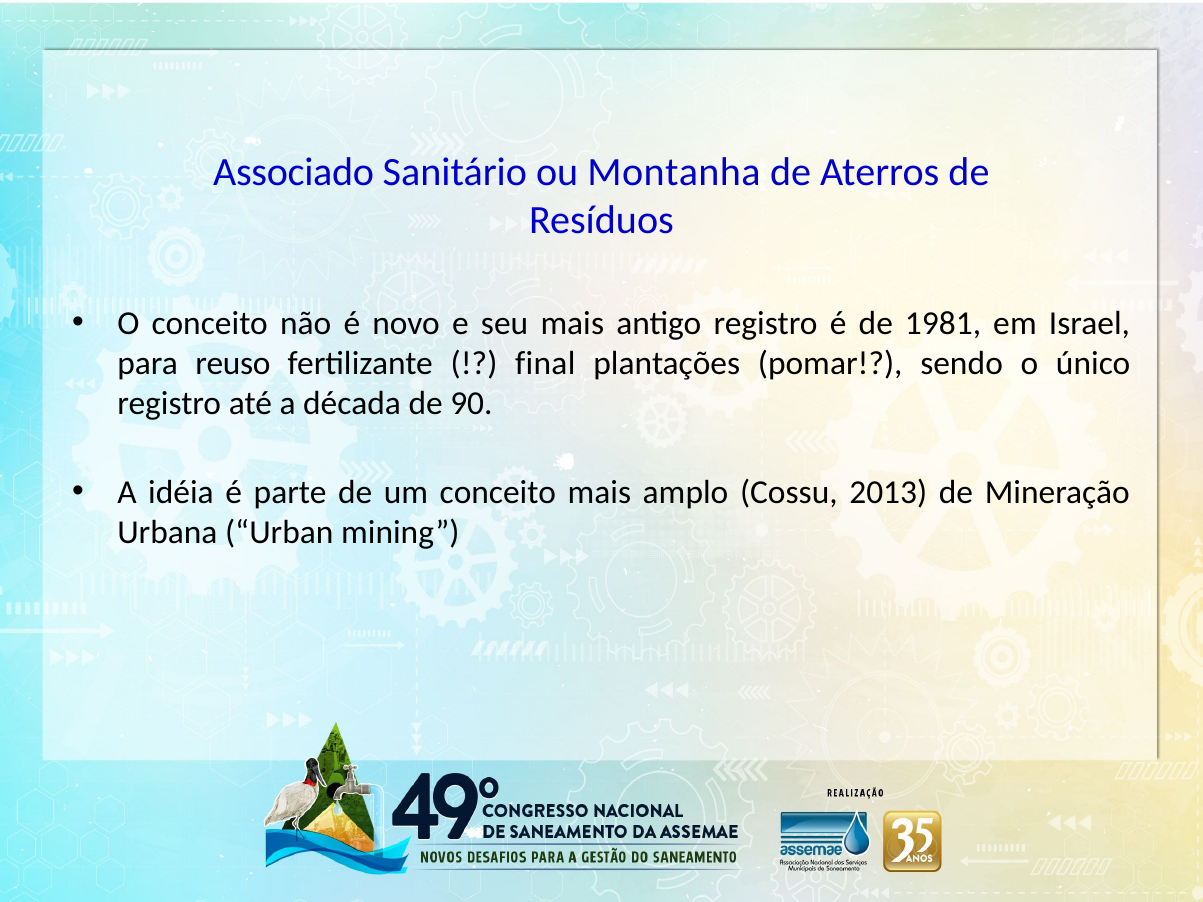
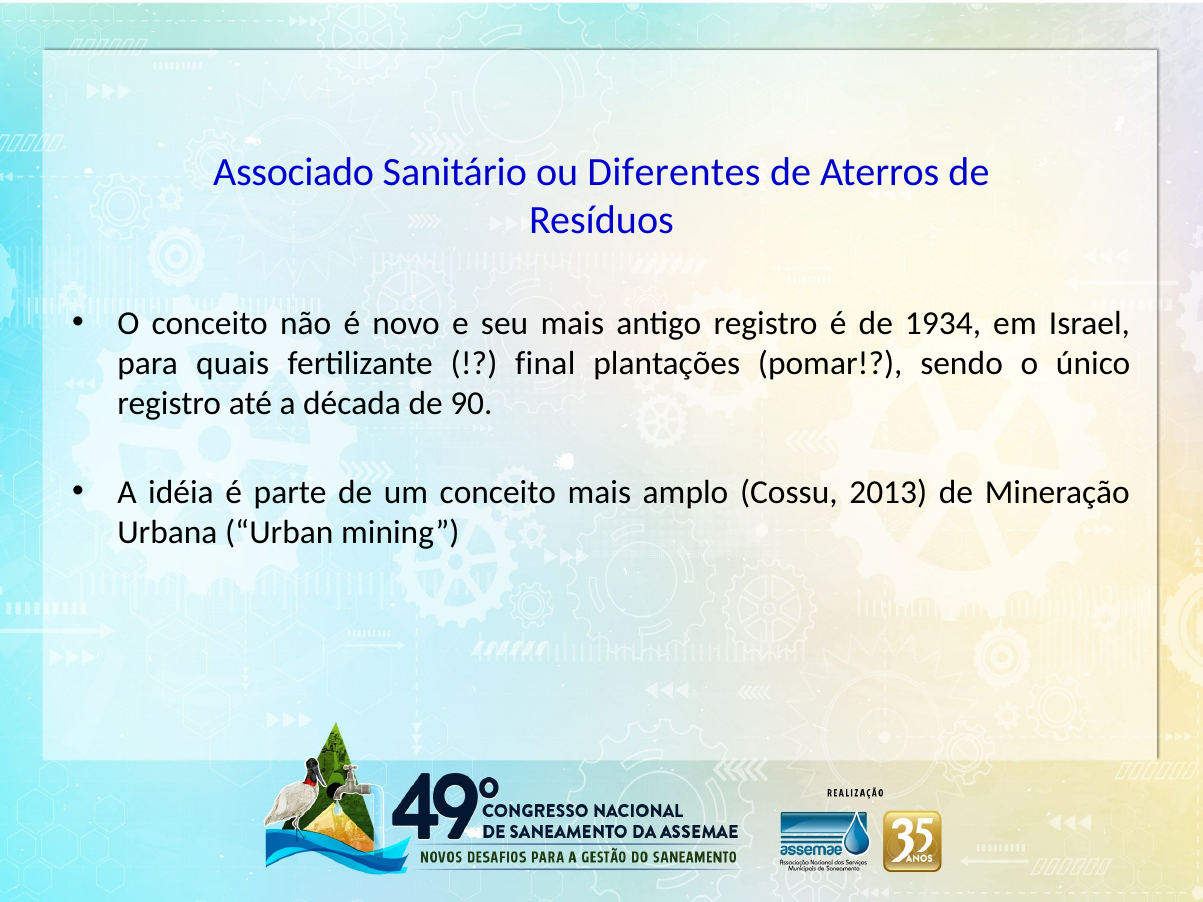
Montanha: Montanha -> Diferentes (674, 172)
1981: 1981 -> 1934 (943, 324)
reuso: reuso -> quais (233, 364)
